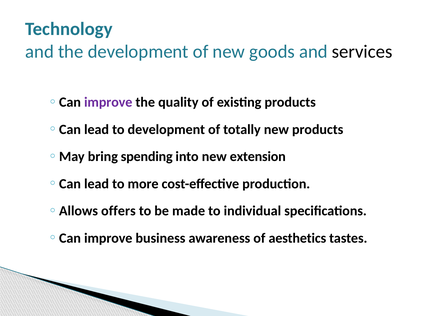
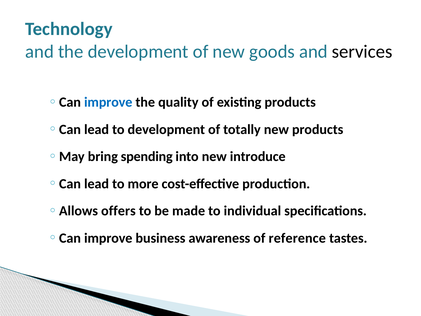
improve colour: purple -> blue (108, 102)
extension: extension -> introduce (258, 156)
aesthetics: aesthetics -> reference (297, 238)
